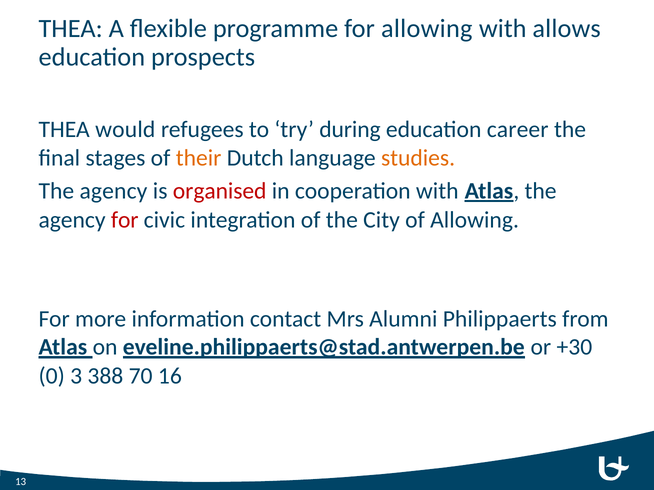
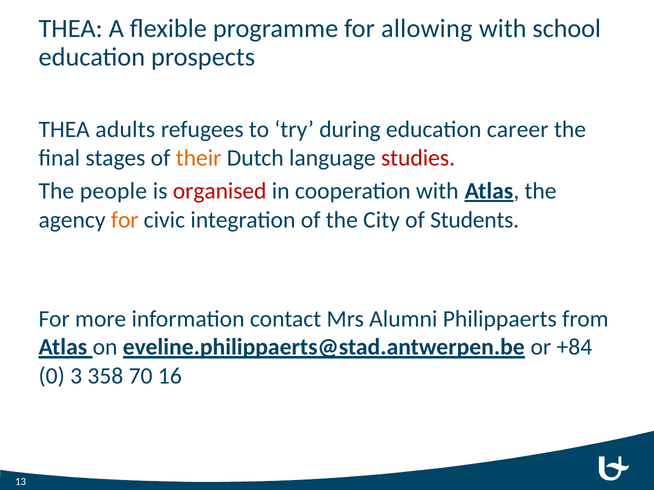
allows: allows -> school (567, 29)
would: would -> adults (125, 130)
studies colour: orange -> red (418, 158)
agency: agency -> people (113, 191)
for colour: red -> orange (125, 220)
of Allowing: Allowing -> Students (475, 220)
+30: +30 -> +84 (574, 347)
388: 388 -> 358 (105, 376)
